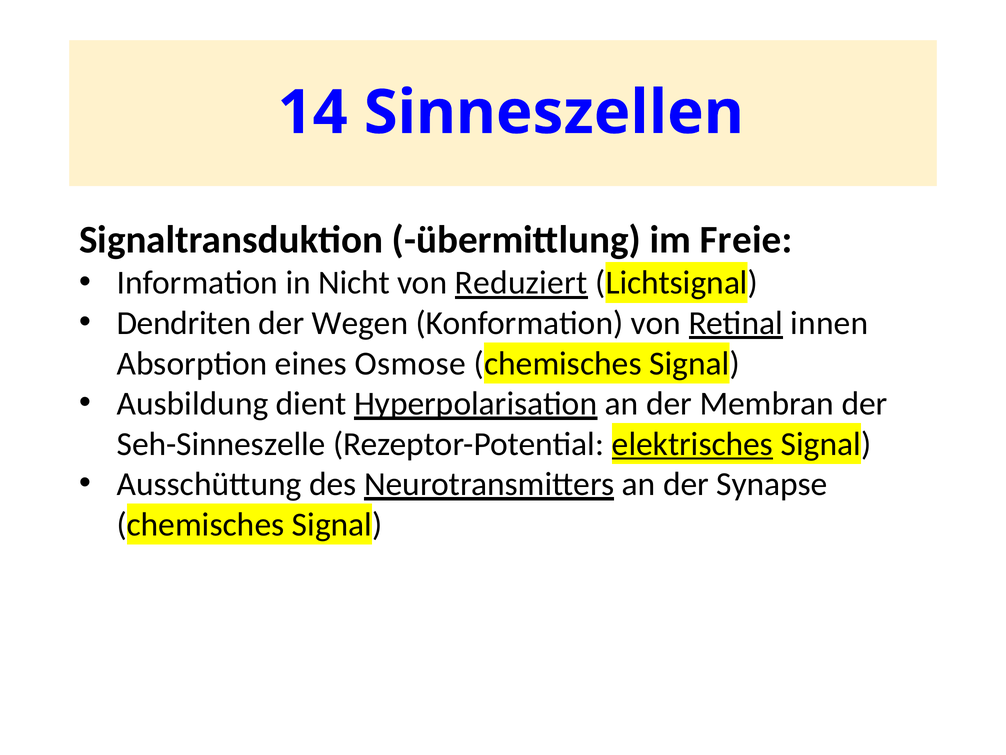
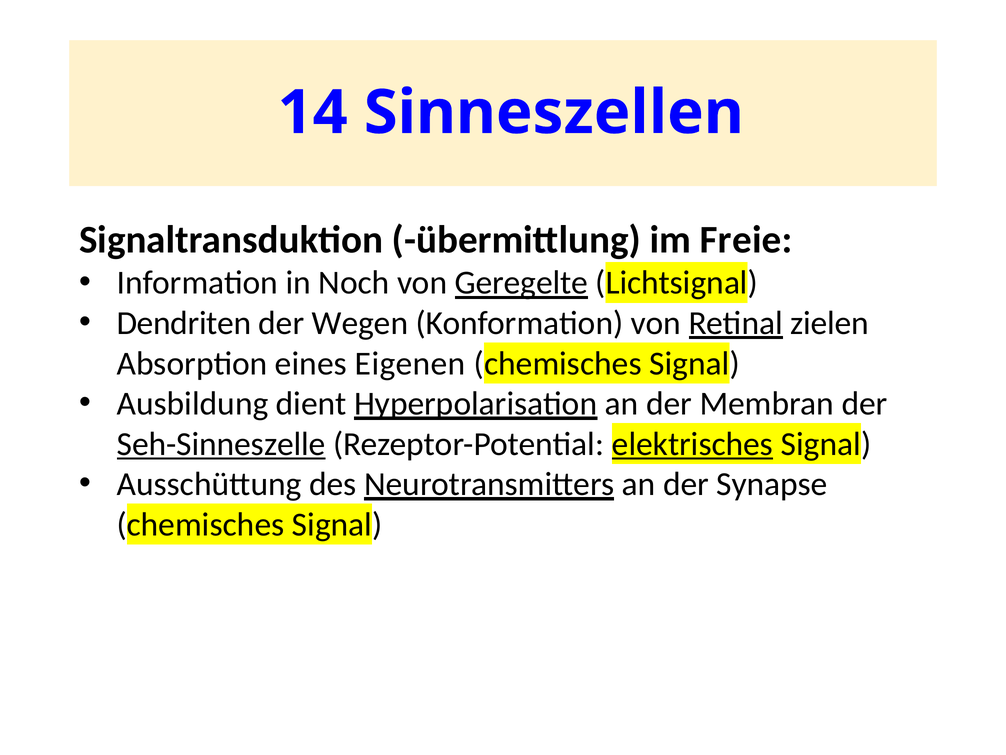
Nicht: Nicht -> Noch (354, 283)
Reduziert: Reduziert -> Geregelte (521, 283)
innen: innen -> zielen (830, 323)
Osmose: Osmose -> Eigenen (410, 363)
Seh-Sinneszelle underline: none -> present (221, 444)
